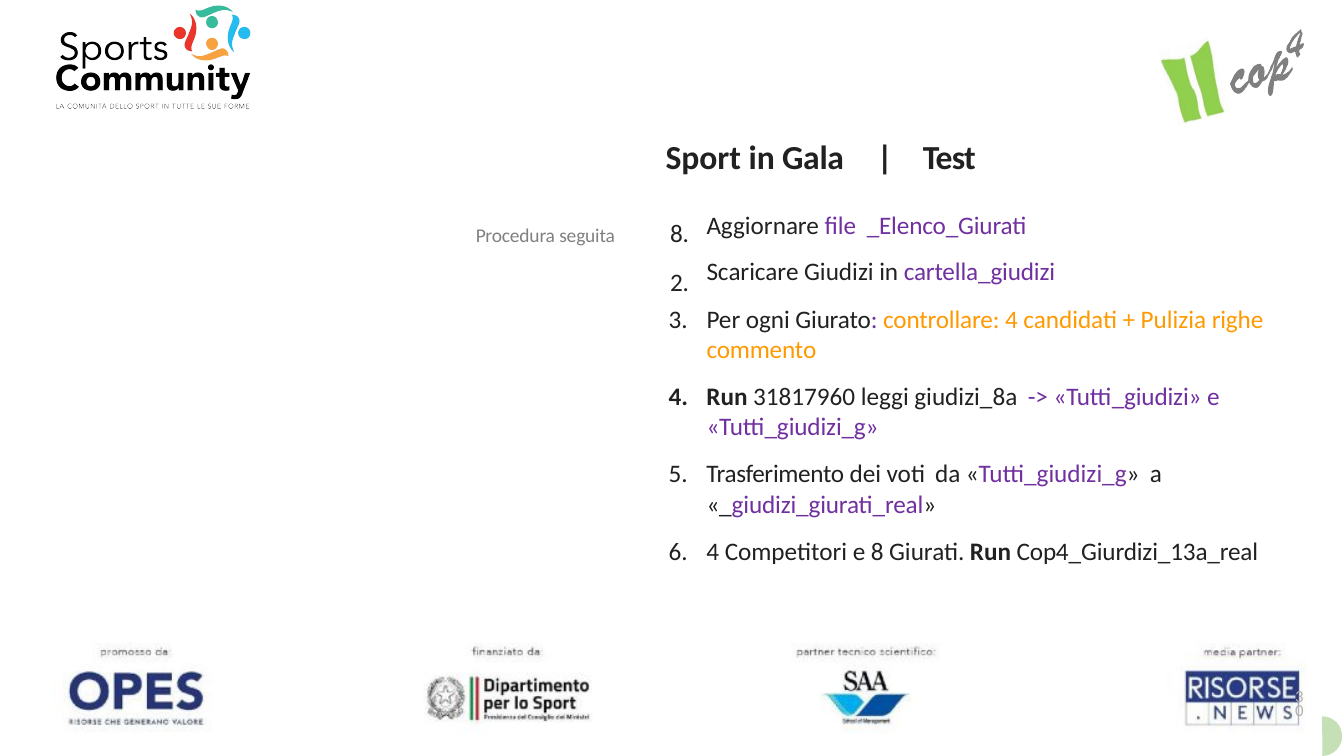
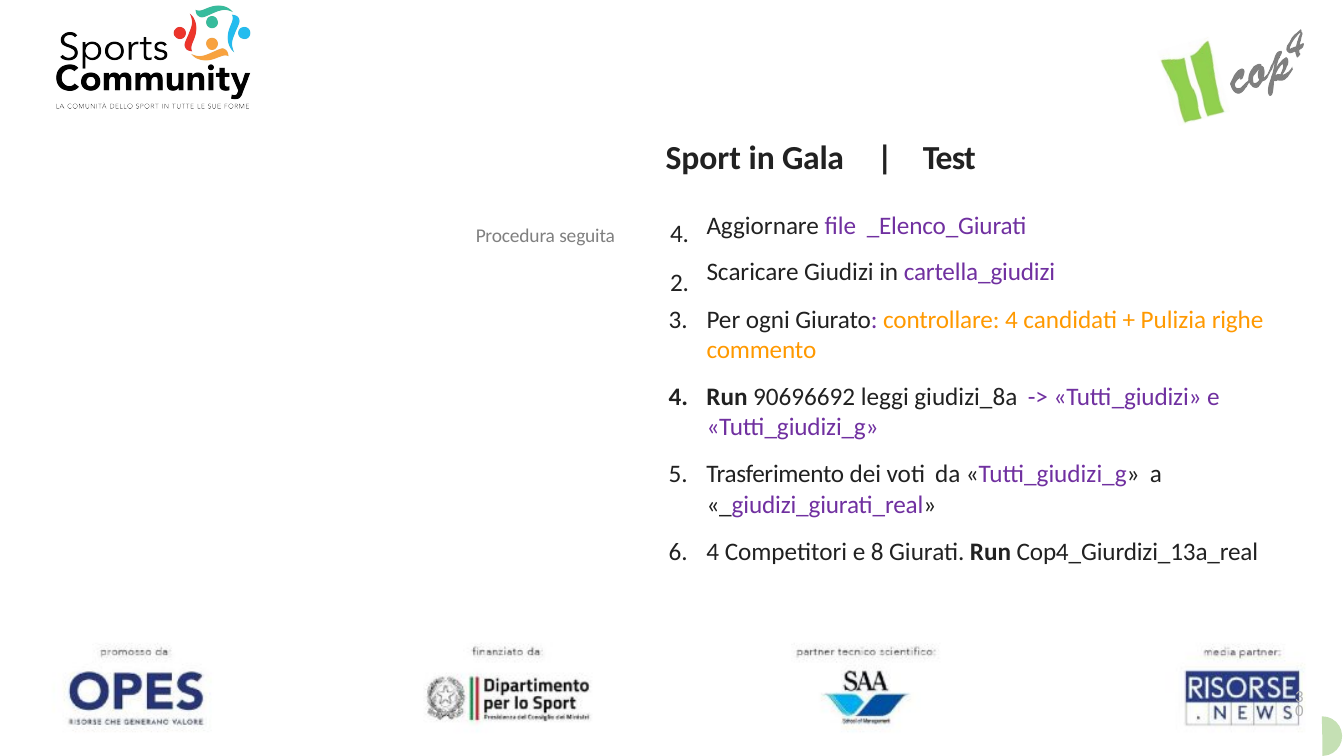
seguita 8: 8 -> 4 (680, 234)
31817960: 31817960 -> 90696692 (804, 397)
